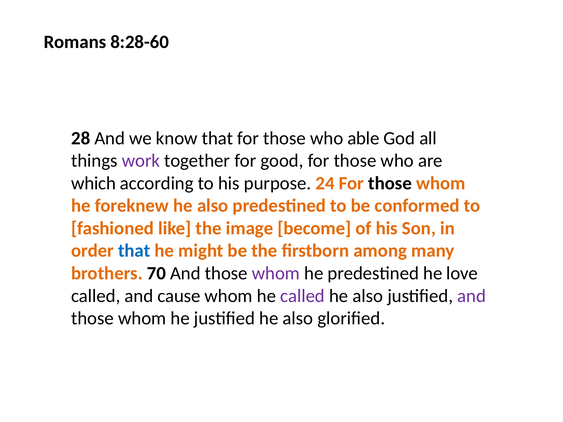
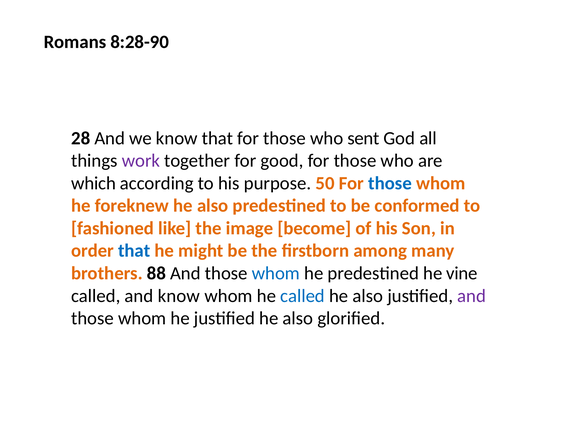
8:28-60: 8:28-60 -> 8:28-90 (140, 42)
able: able -> sent (363, 138)
24: 24 -> 50 (325, 183)
those colour: black -> blue (390, 183)
70: 70 -> 88 (156, 273)
whom colour: purple -> blue (276, 273)
love: love -> vine (462, 273)
and cause: cause -> know (179, 296)
called colour: purple -> blue (303, 296)
